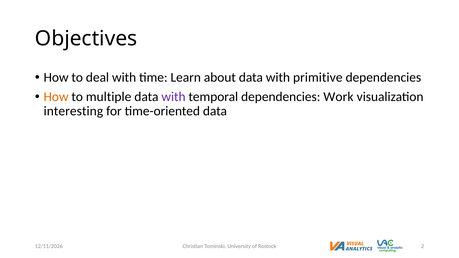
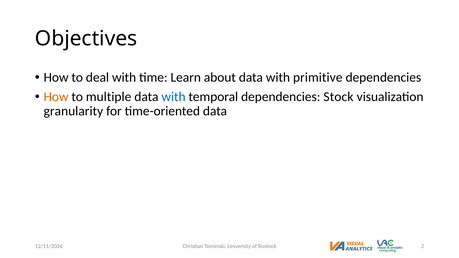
with colour: purple -> blue (174, 97)
Work: Work -> Stock (338, 97)
interesting: interesting -> granularity (73, 111)
